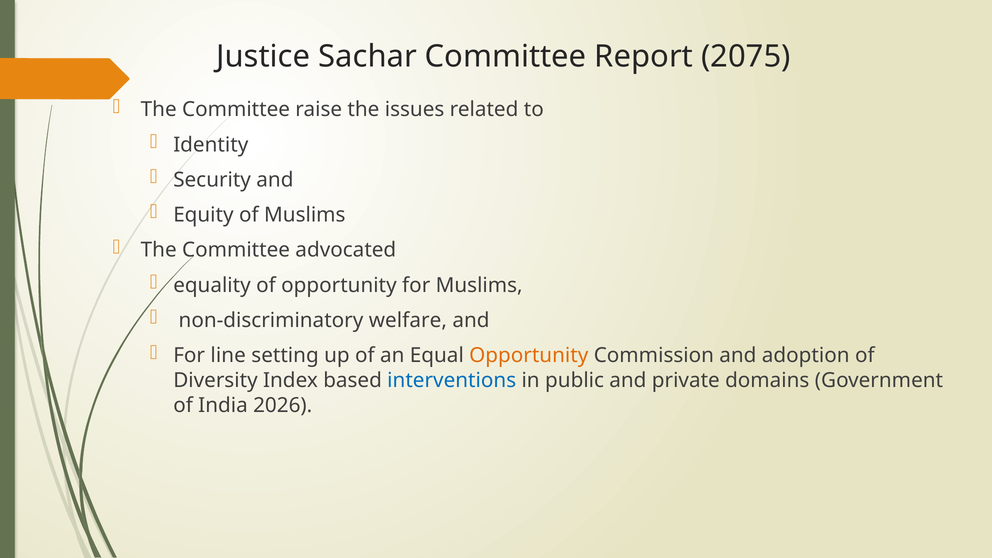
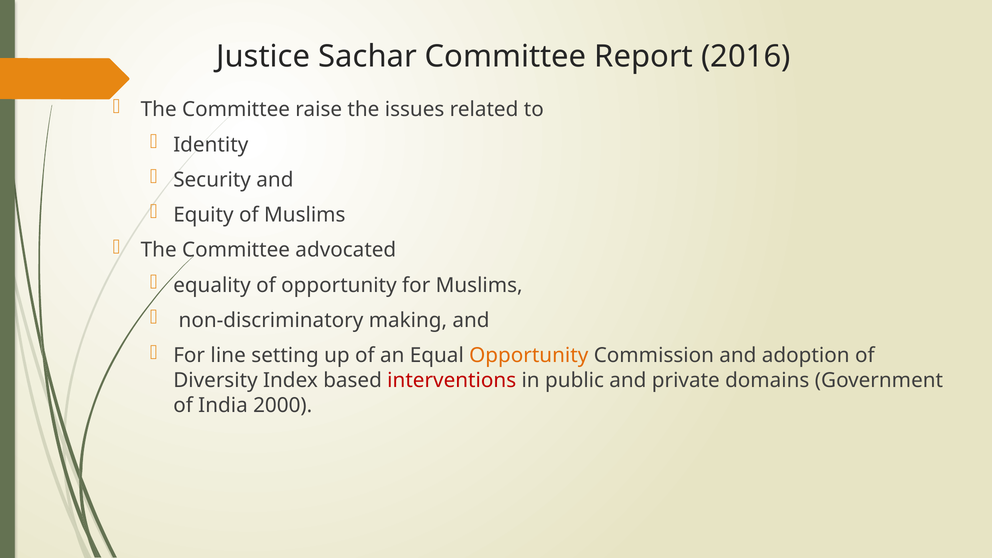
2075: 2075 -> 2016 (746, 57)
welfare: welfare -> making (408, 320)
interventions colour: blue -> red (452, 380)
2026: 2026 -> 2000 (283, 405)
